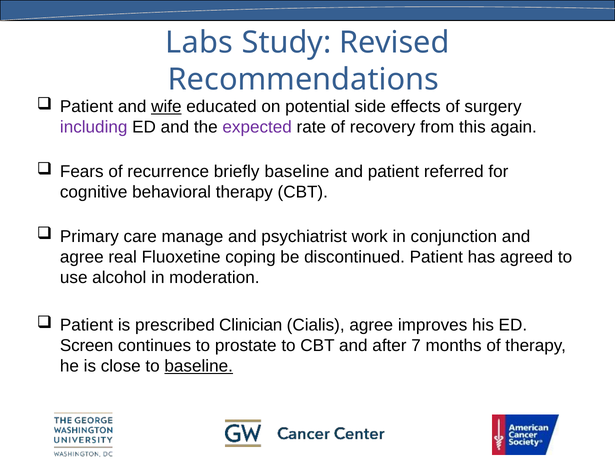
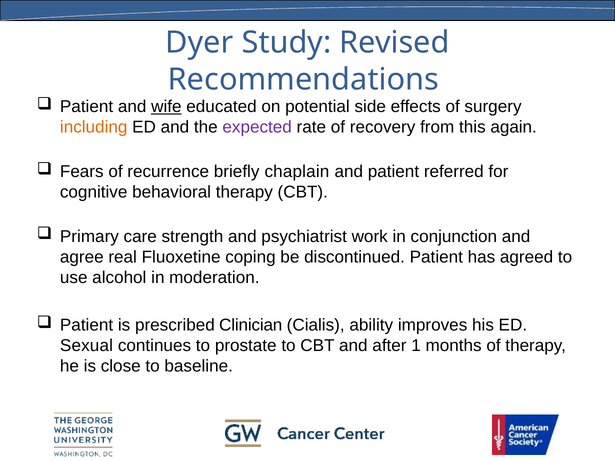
Labs: Labs -> Dyer (199, 43)
including colour: purple -> orange (94, 127)
briefly baseline: baseline -> chaplain (297, 172)
manage: manage -> strength (192, 237)
Cialis agree: agree -> ability (371, 326)
Screen: Screen -> Sexual (86, 346)
7: 7 -> 1 (416, 346)
baseline underline: present -> none (199, 367)
